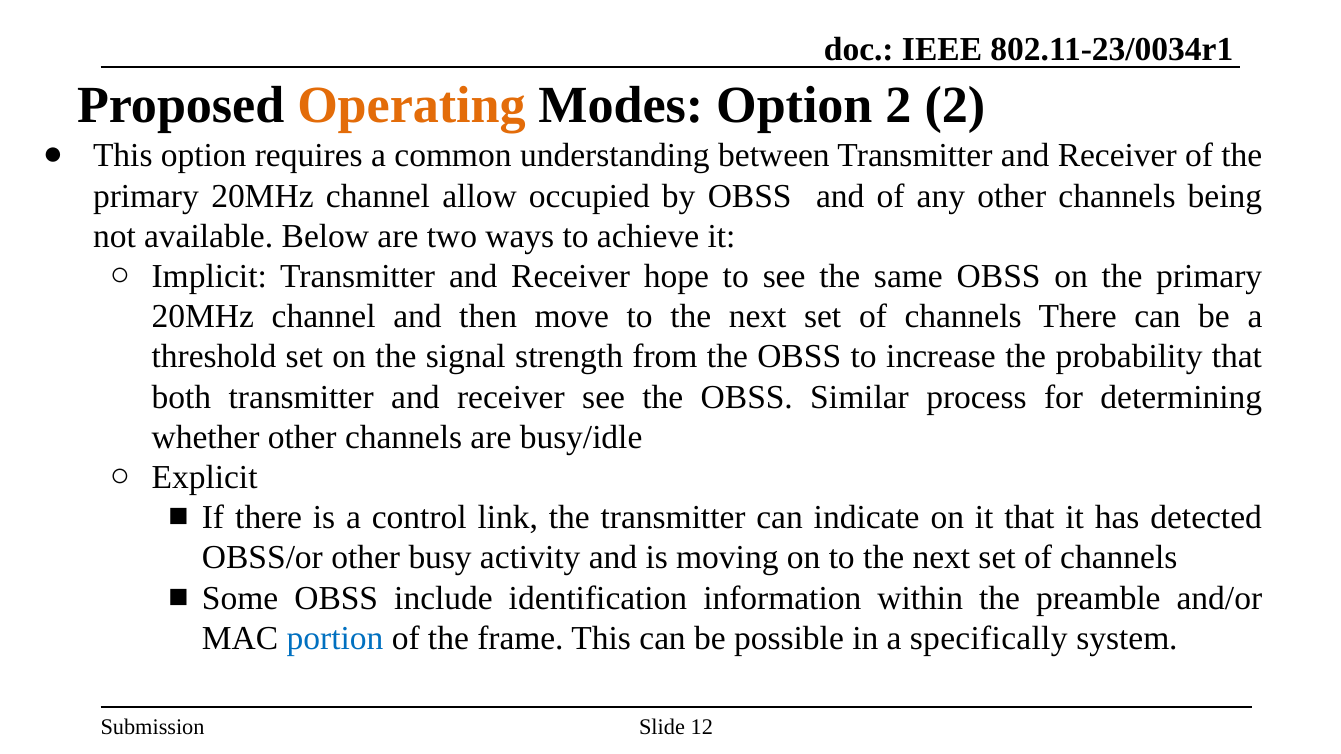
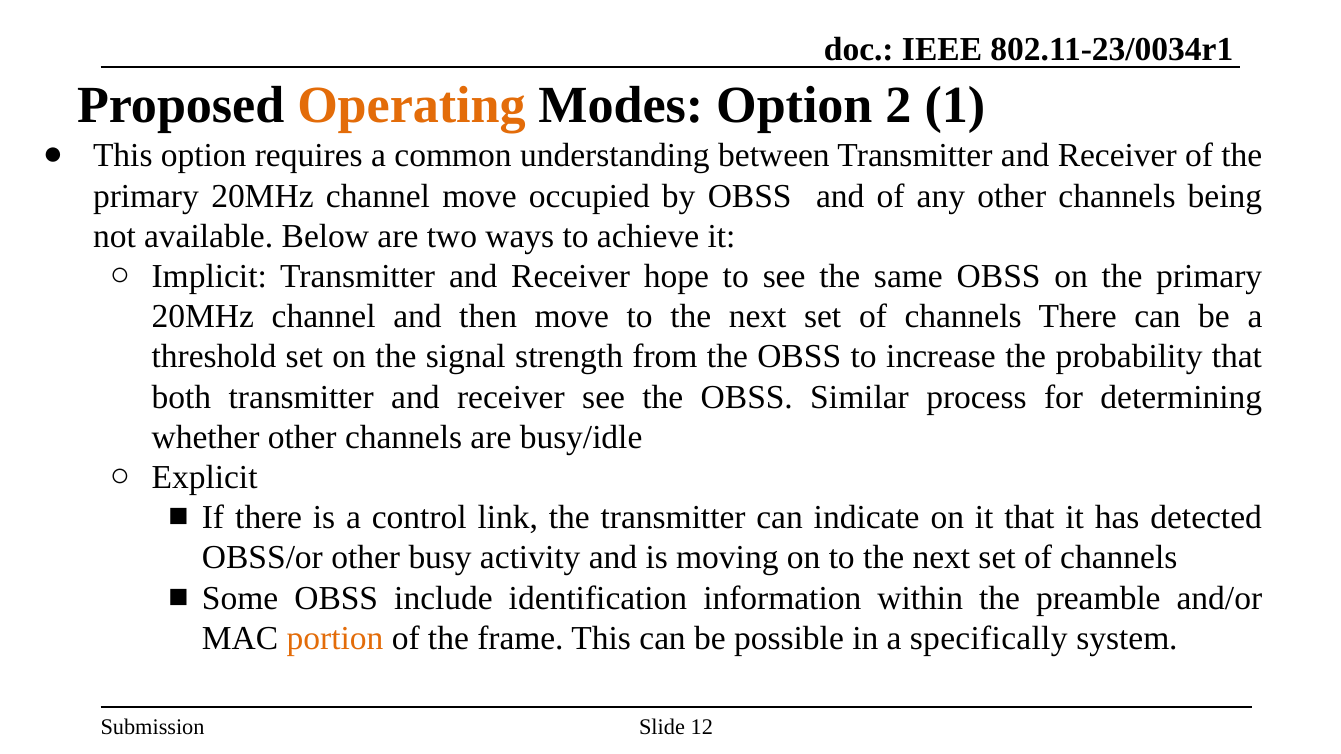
2 2: 2 -> 1 (955, 105)
channel allow: allow -> move (480, 196)
portion colour: blue -> orange (335, 639)
